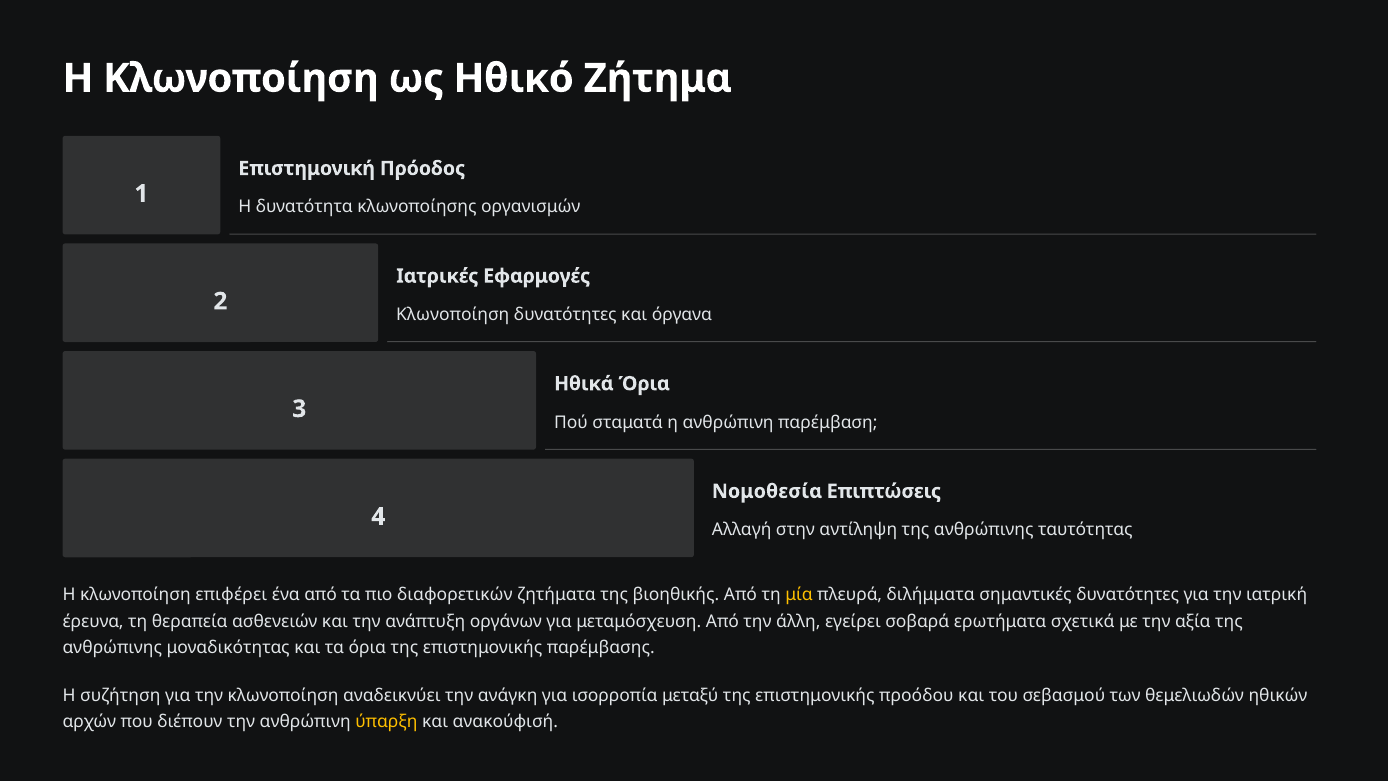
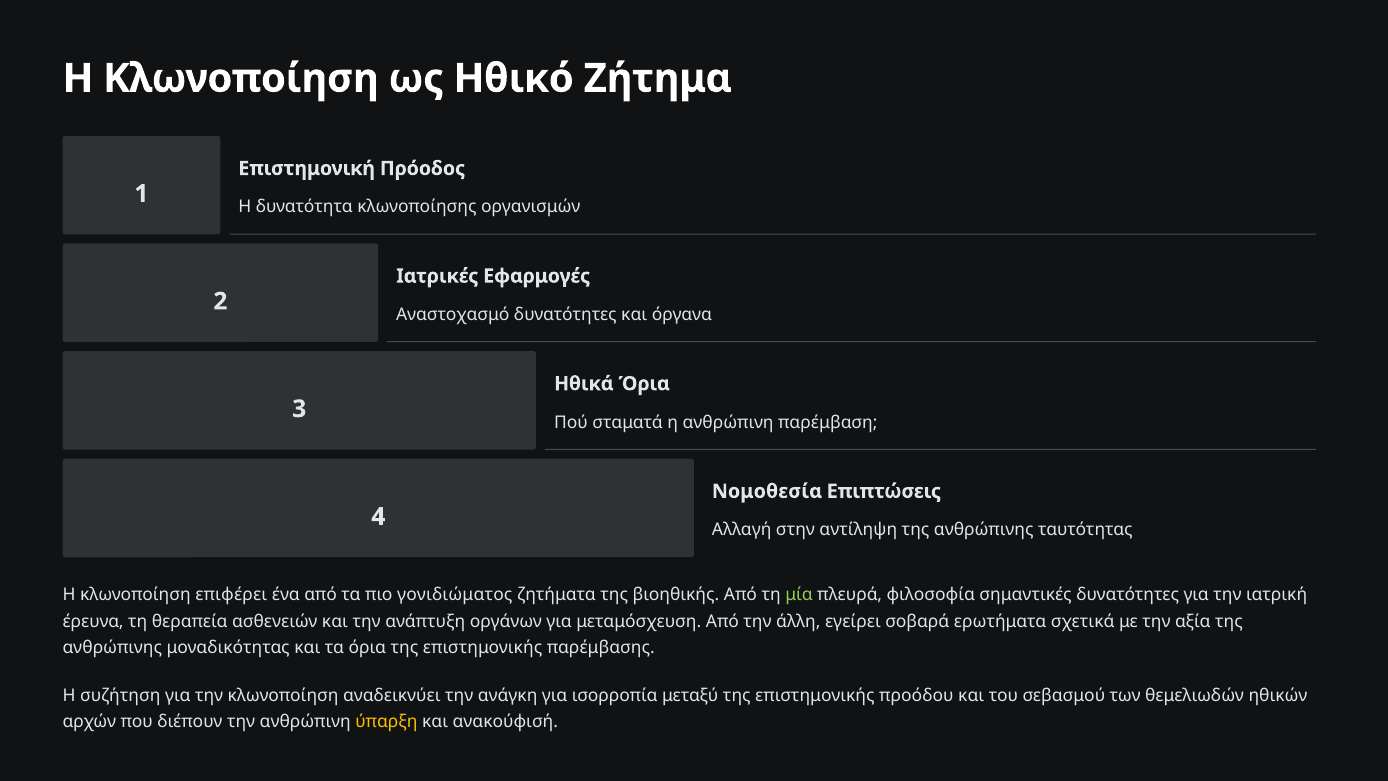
Κλωνοποίηση: Κλωνοποίηση -> Αναστοχασμό (453, 315)
διαφορετικών: διαφορετικών -> γονιδιώματος (455, 595)
μία colour: yellow -> light green (799, 595)
διλήμματα: διλήμματα -> φιλοσοφία (931, 595)
